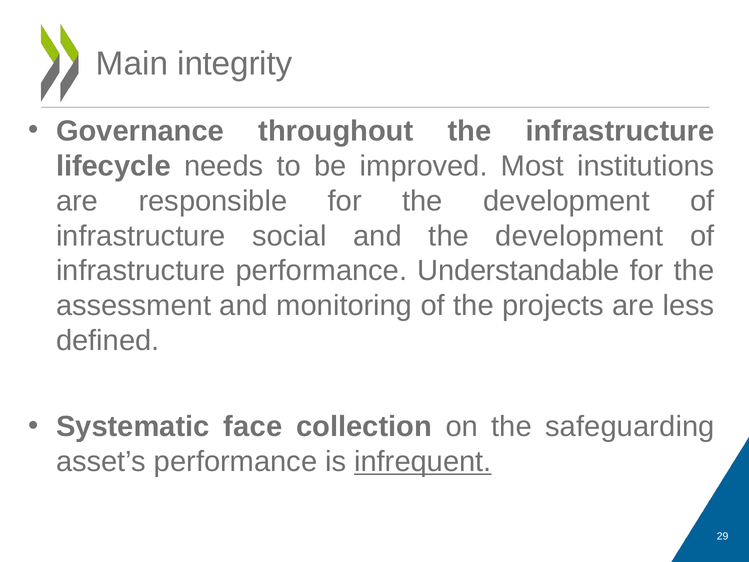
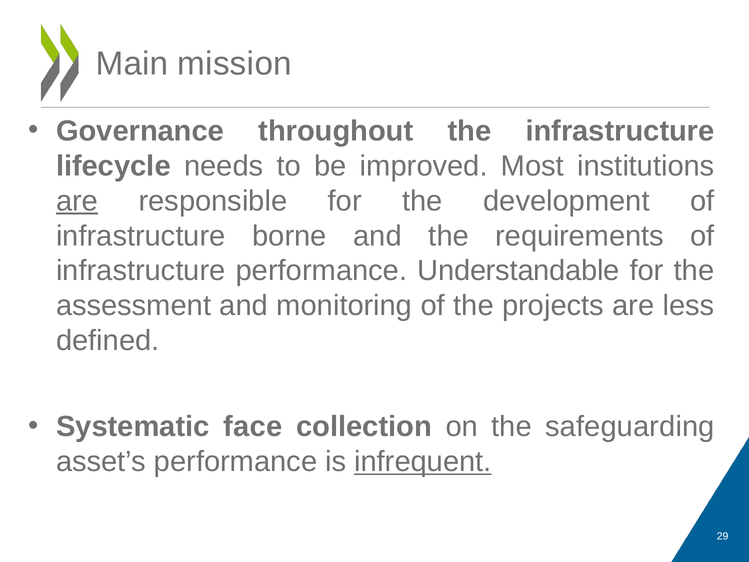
integrity: integrity -> mission (235, 64)
are underline: none -> present (77, 201)
social: social -> borne (289, 236)
and the development: development -> requirements (580, 236)
